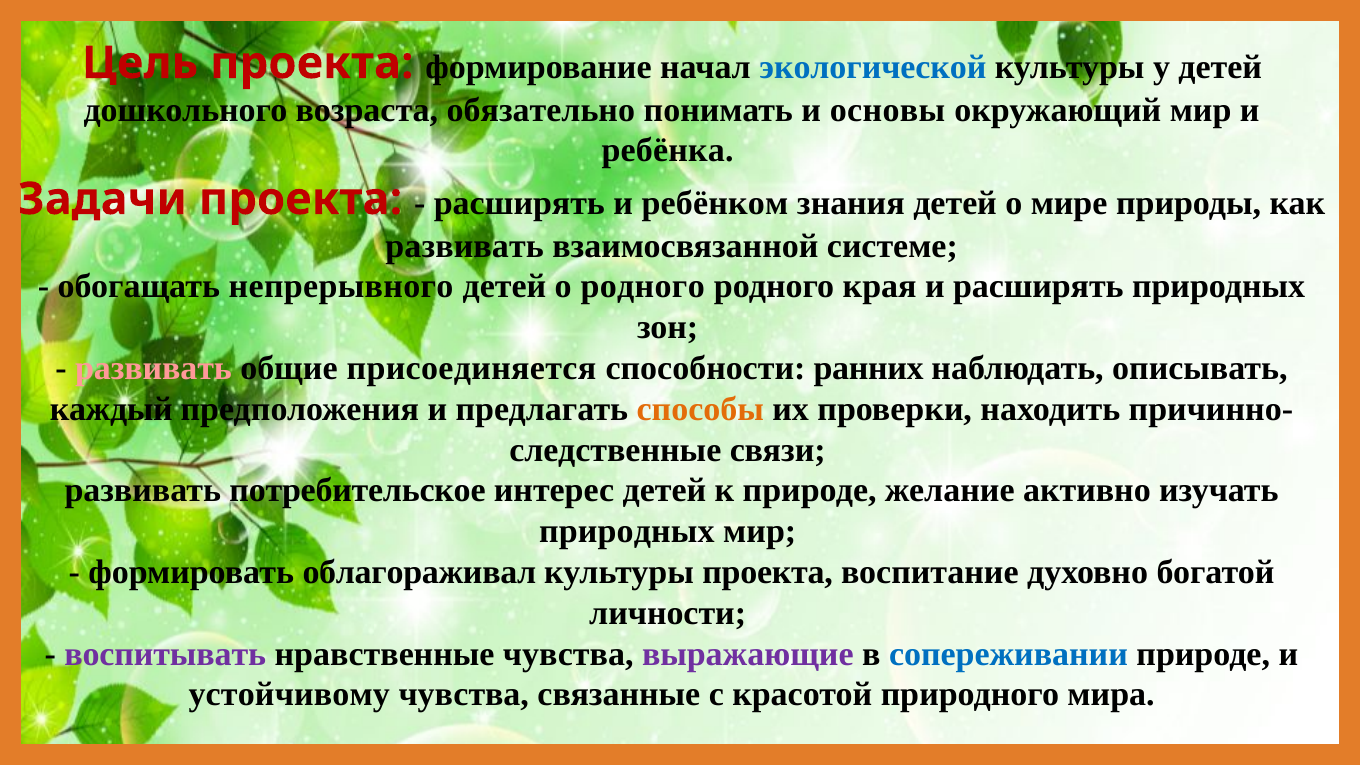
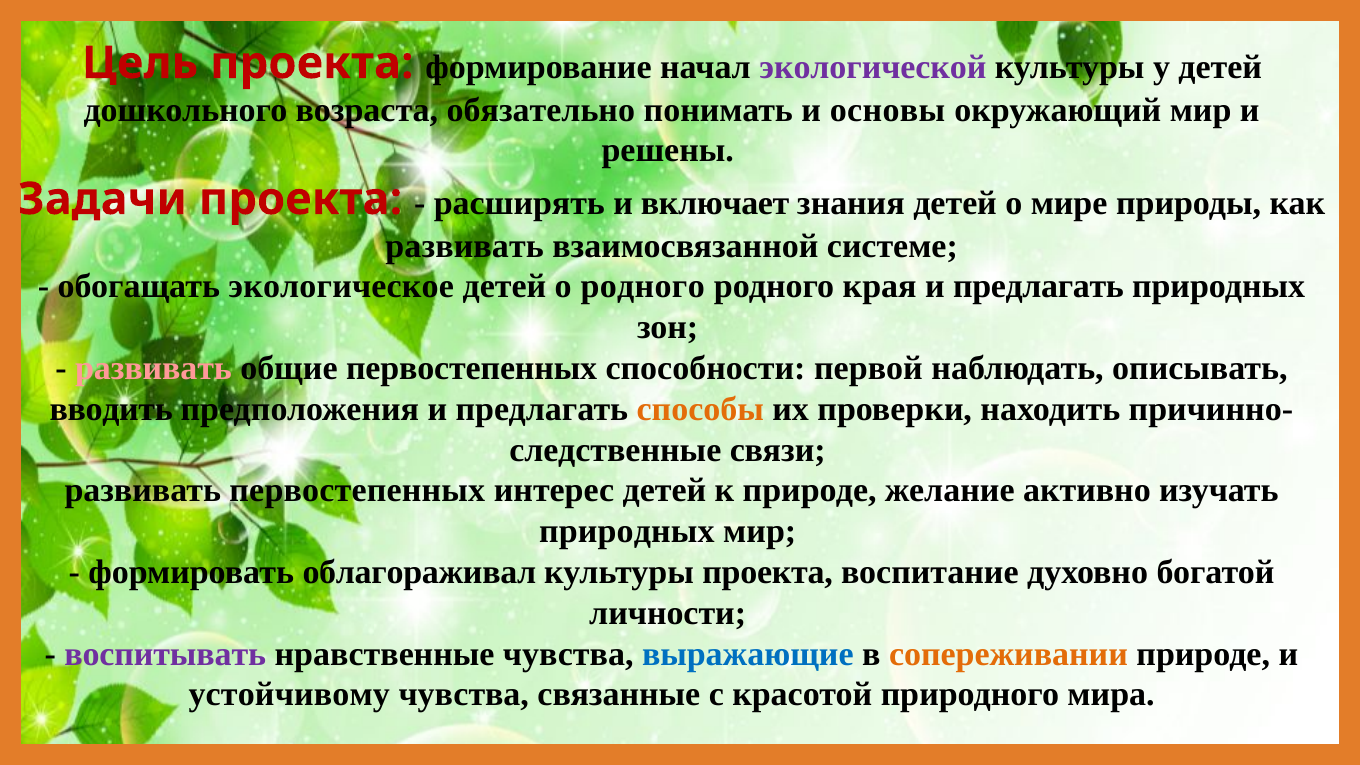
экологической colour: blue -> purple (873, 67)
ребёнка: ребёнка -> решены (668, 151)
ребёнком: ребёнком -> включает (715, 203)
непрерывного: непрерывного -> экологическое (341, 287)
края и расширять: расширять -> предлагать (1038, 287)
общие присоединяется: присоединяется -> первостепенных (472, 368)
ранних: ранних -> первой (868, 368)
каждый: каждый -> вводить (111, 409)
развивать потребительское: потребительское -> первостепенных (357, 491)
выражающие colour: purple -> blue (748, 654)
сопереживании colour: blue -> orange (1008, 654)
